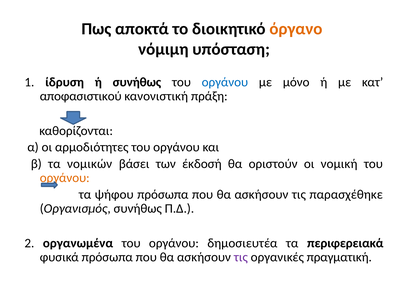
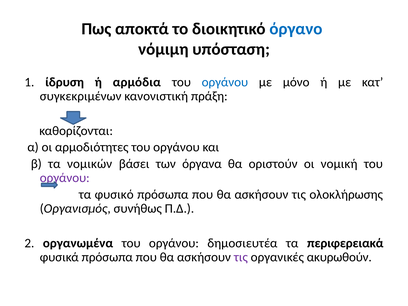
όργανο colour: orange -> blue (296, 29)
ή συνήθως: συνήθως -> αρμόδια (137, 82)
αποφασιστικού: αποφασιστικού -> συγκεκριμένων (81, 96)
έκδοσή: έκδοσή -> όργανα (202, 164)
οργάνου colour: orange -> purple (65, 178)
ψήφου: ψήφου -> φυσικό (114, 194)
παρασχέθηκε: παρασχέθηκε -> ολοκλήρωσης (346, 194)
πραγματική: πραγματική -> ακυρωθούν (339, 257)
